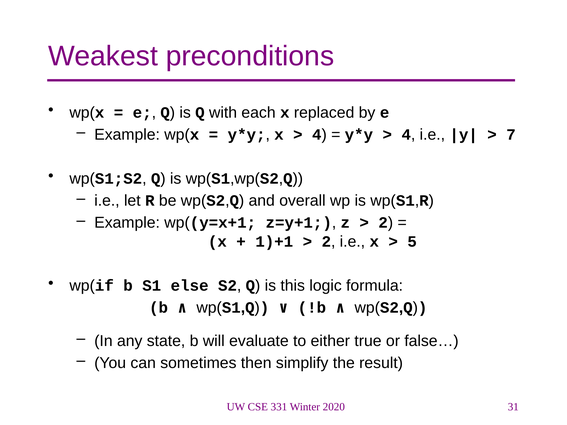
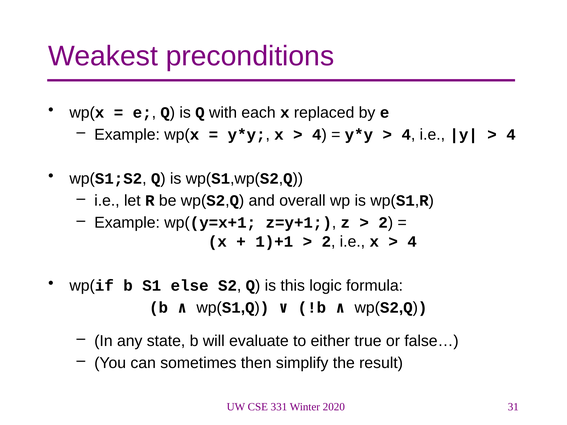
7: 7 -> 4 (511, 135)
5: 5 -> 4 (412, 242)
